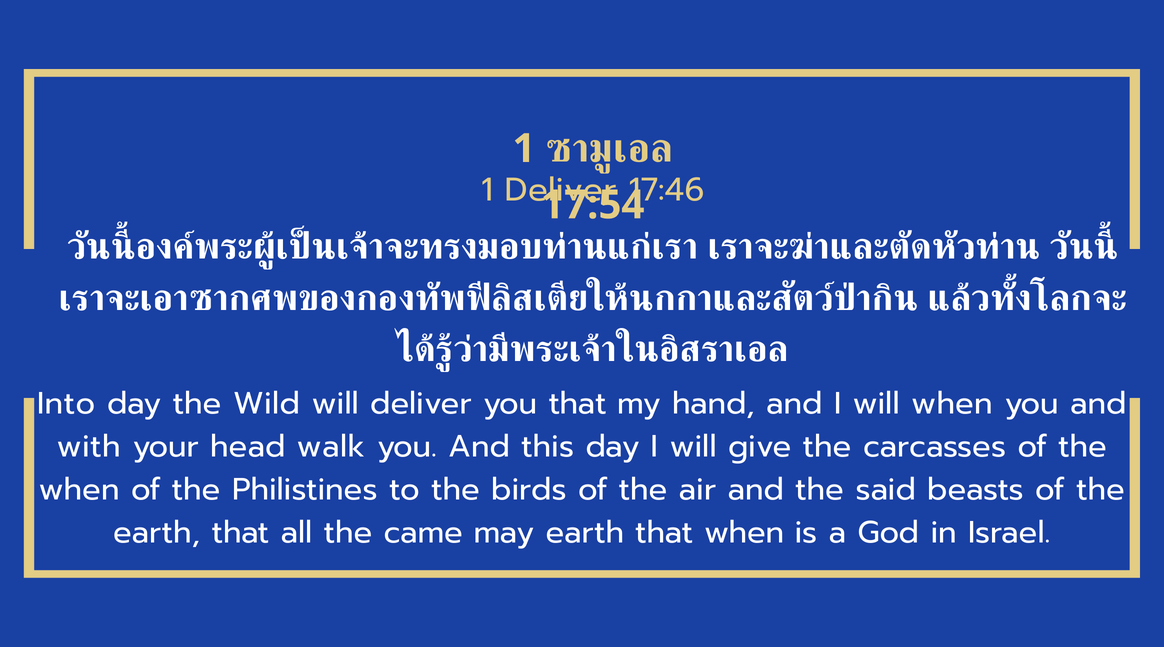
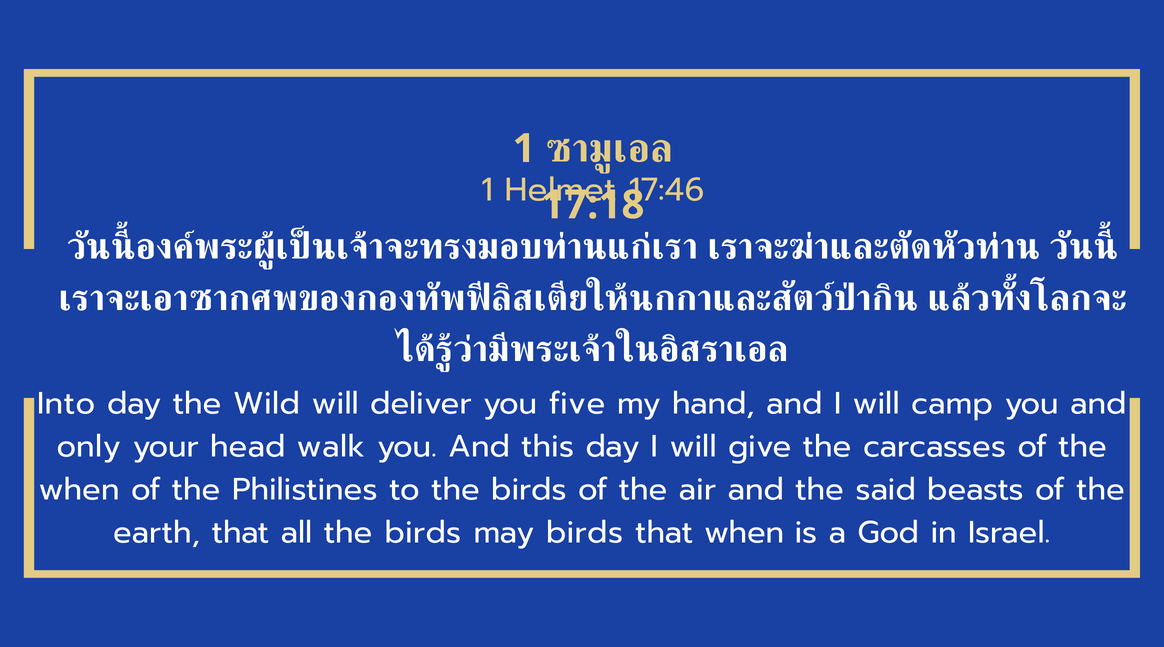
1 Deliver: Deliver -> Helmet (561, 190)
17:54: 17:54 -> 17:18 (593, 205)
you that: that -> five (577, 403)
will when: when -> camp (952, 403)
with: with -> only (89, 446)
all the came: came -> birds (423, 532)
may earth: earth -> birds (585, 532)
